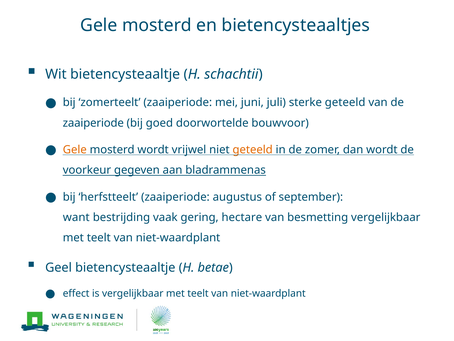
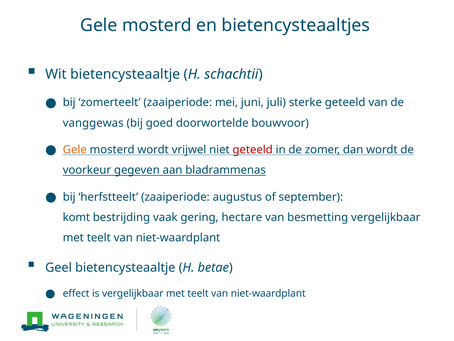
zaaiperiode: zaaiperiode -> vanggewas (93, 123)
geteeld colour: orange -> red (253, 150)
want: want -> komt (76, 217)
